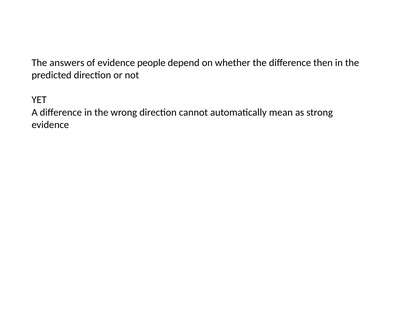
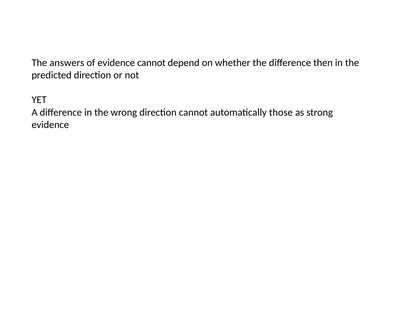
evidence people: people -> cannot (151, 63)
mean: mean -> those (281, 112)
